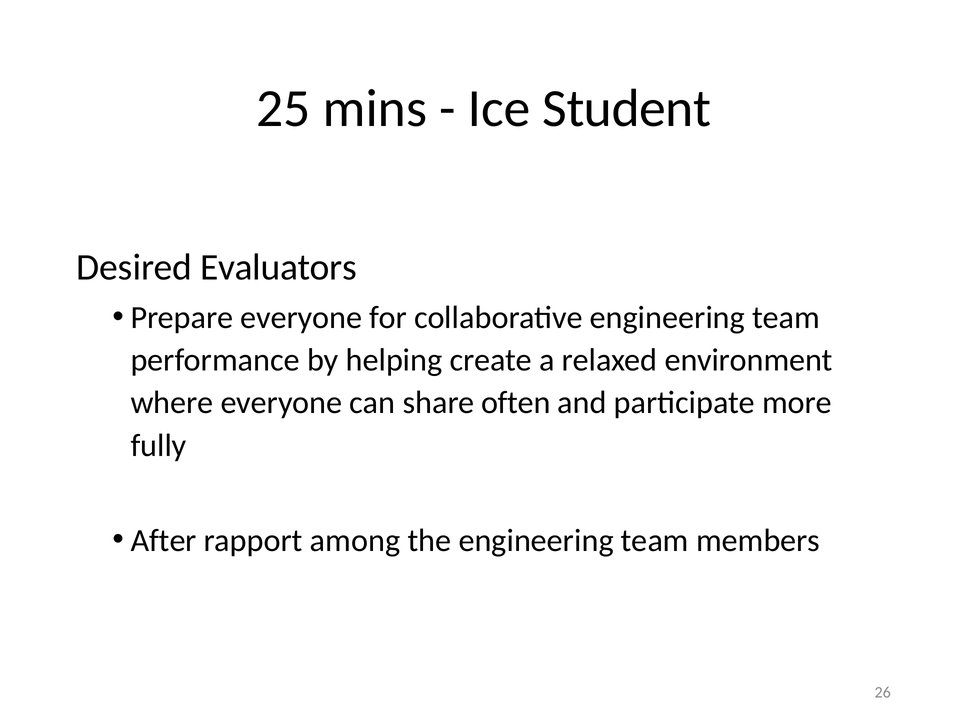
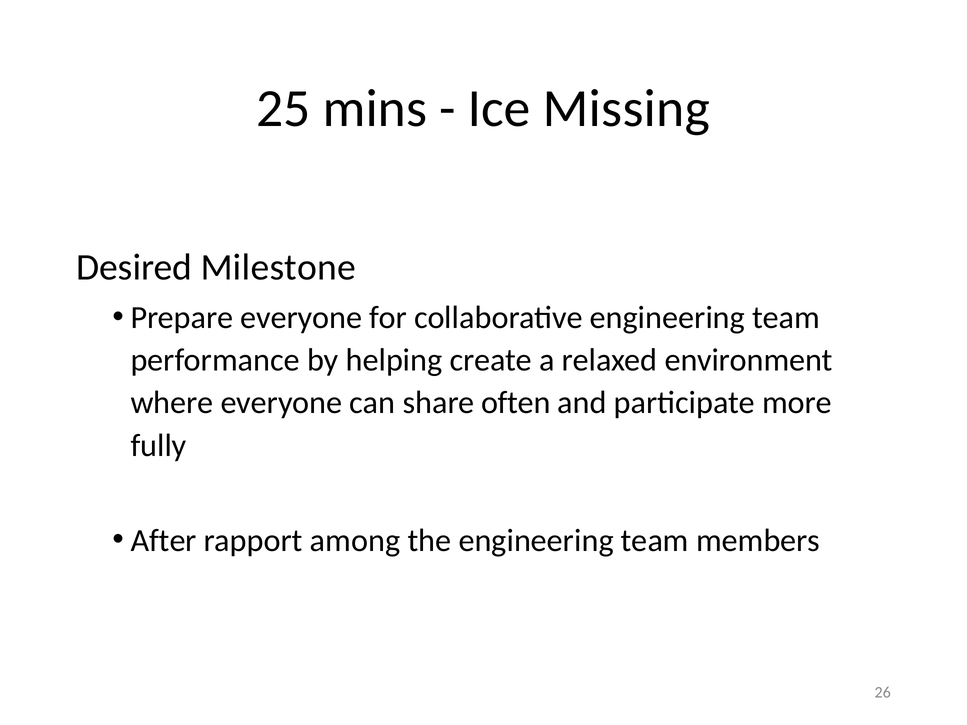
Student: Student -> Missing (626, 108)
Evaluators: Evaluators -> Milestone (278, 268)
